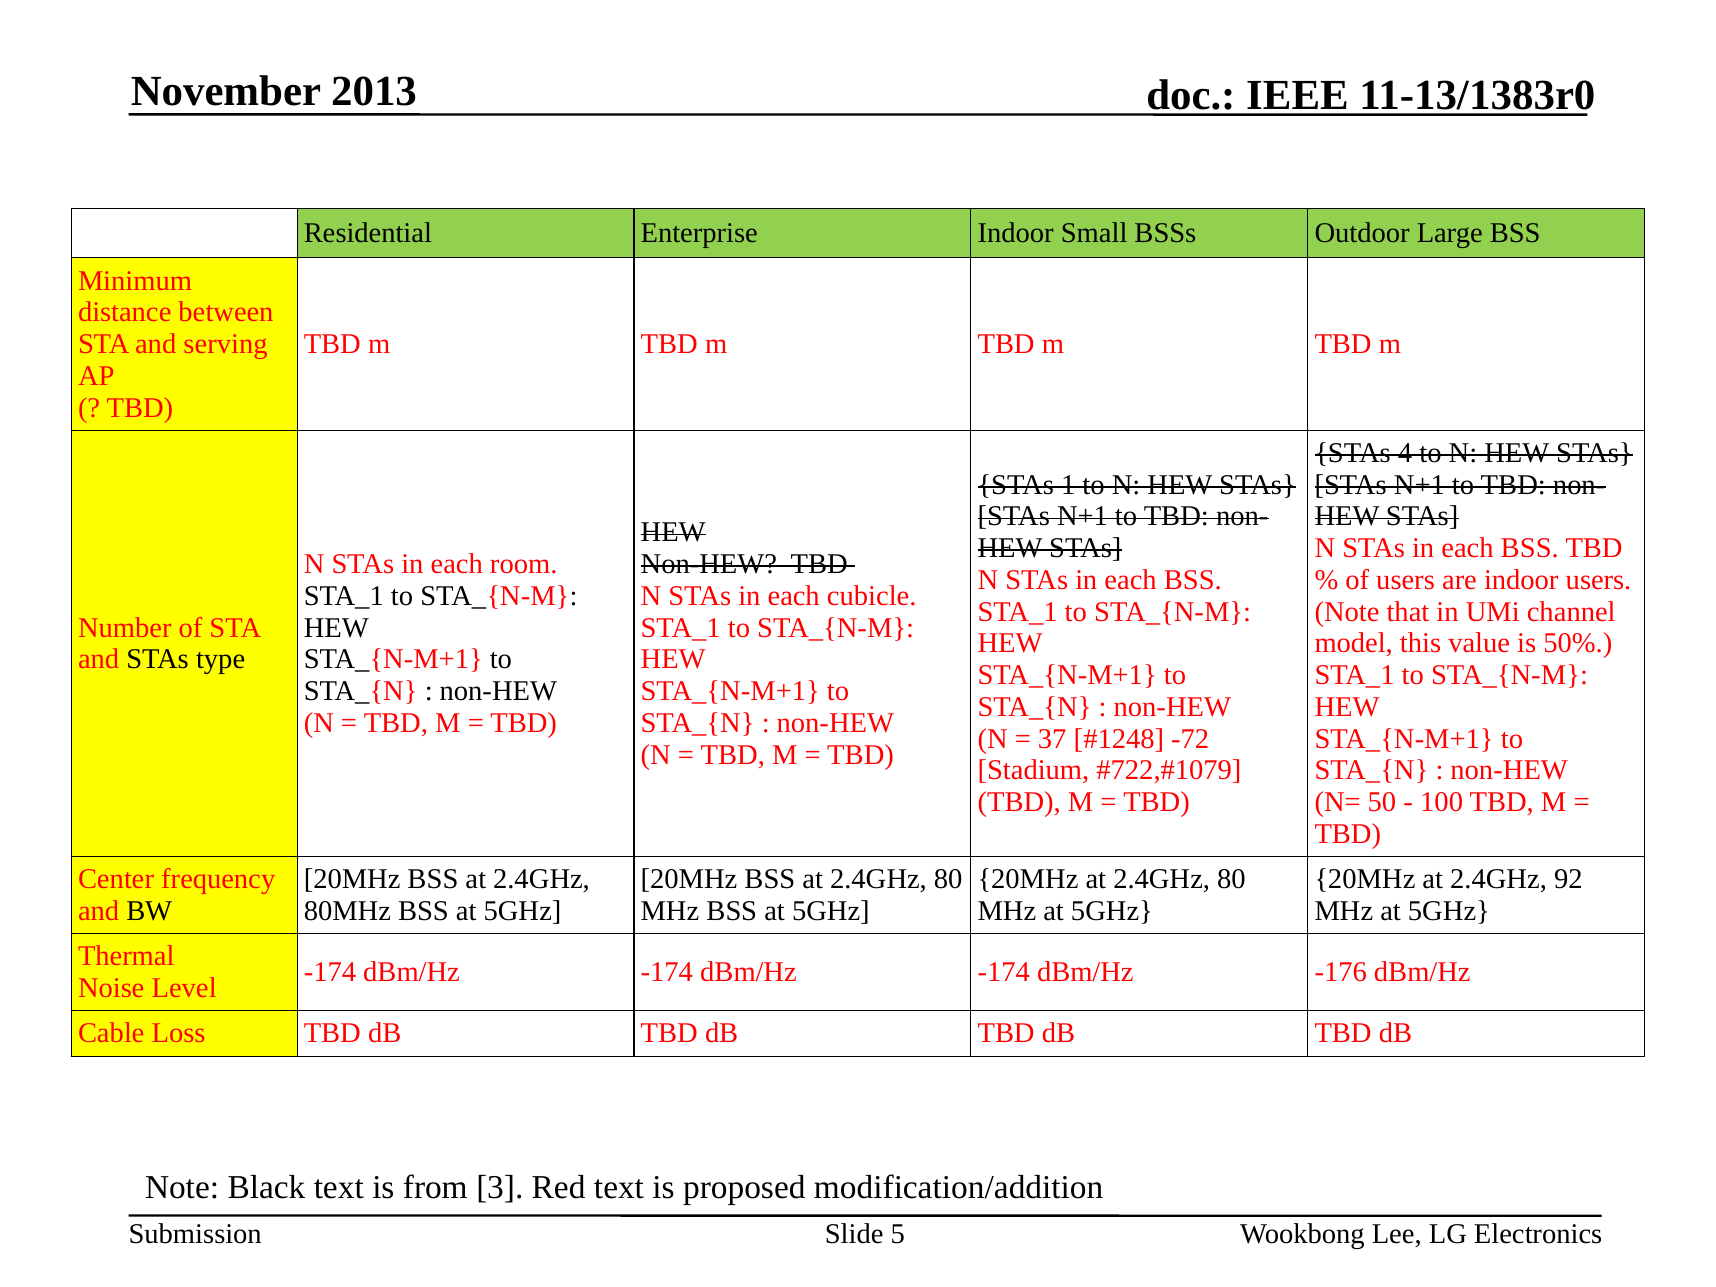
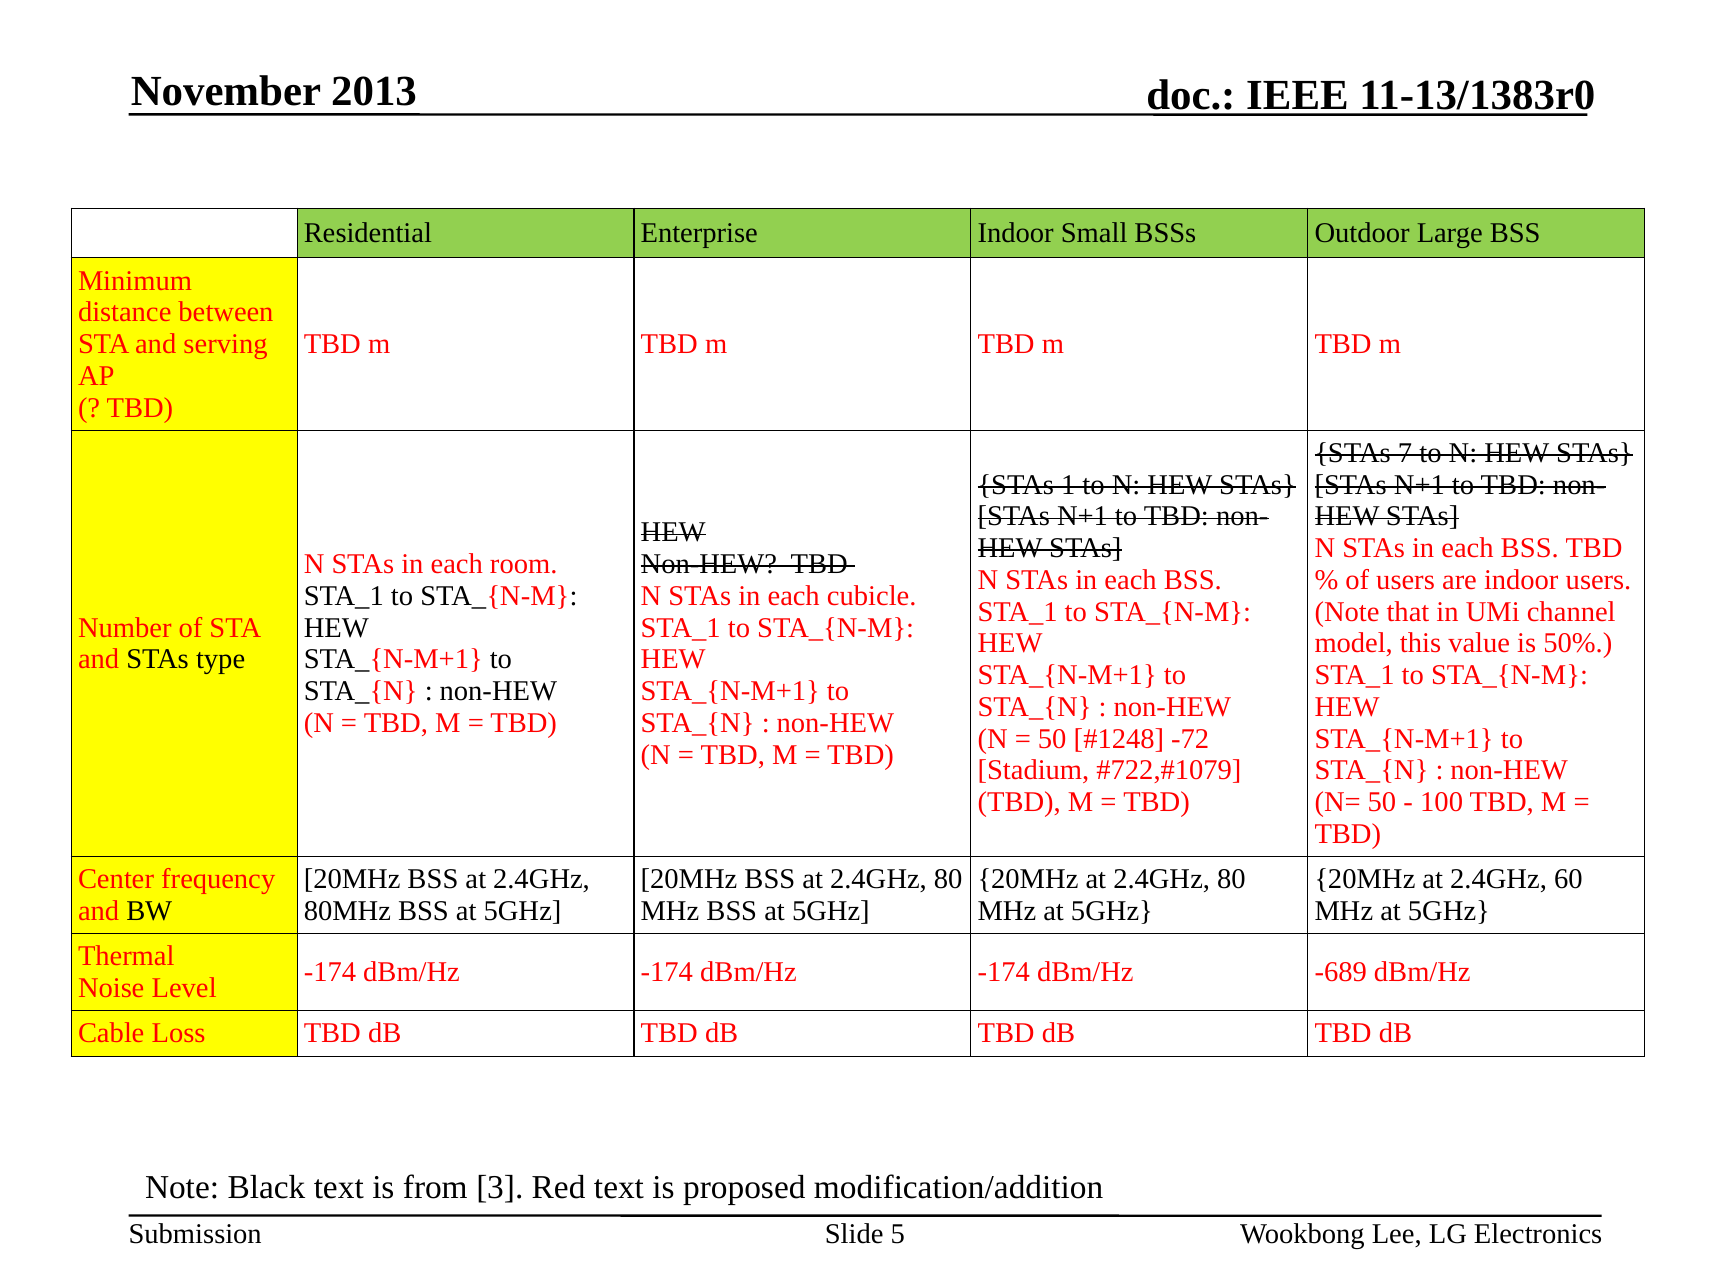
4: 4 -> 7 (1405, 453)
37: 37 -> 50 (1052, 739)
92: 92 -> 60 (1568, 879)
-176: -176 -> -689 (1341, 972)
